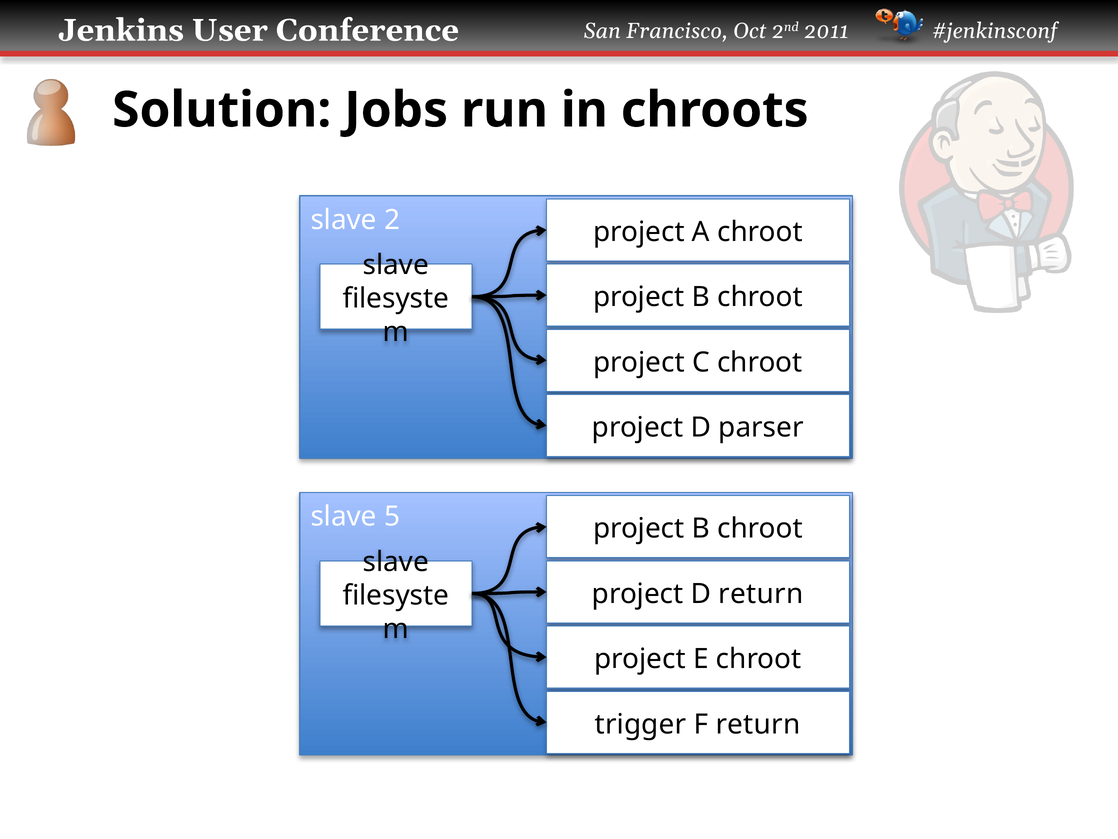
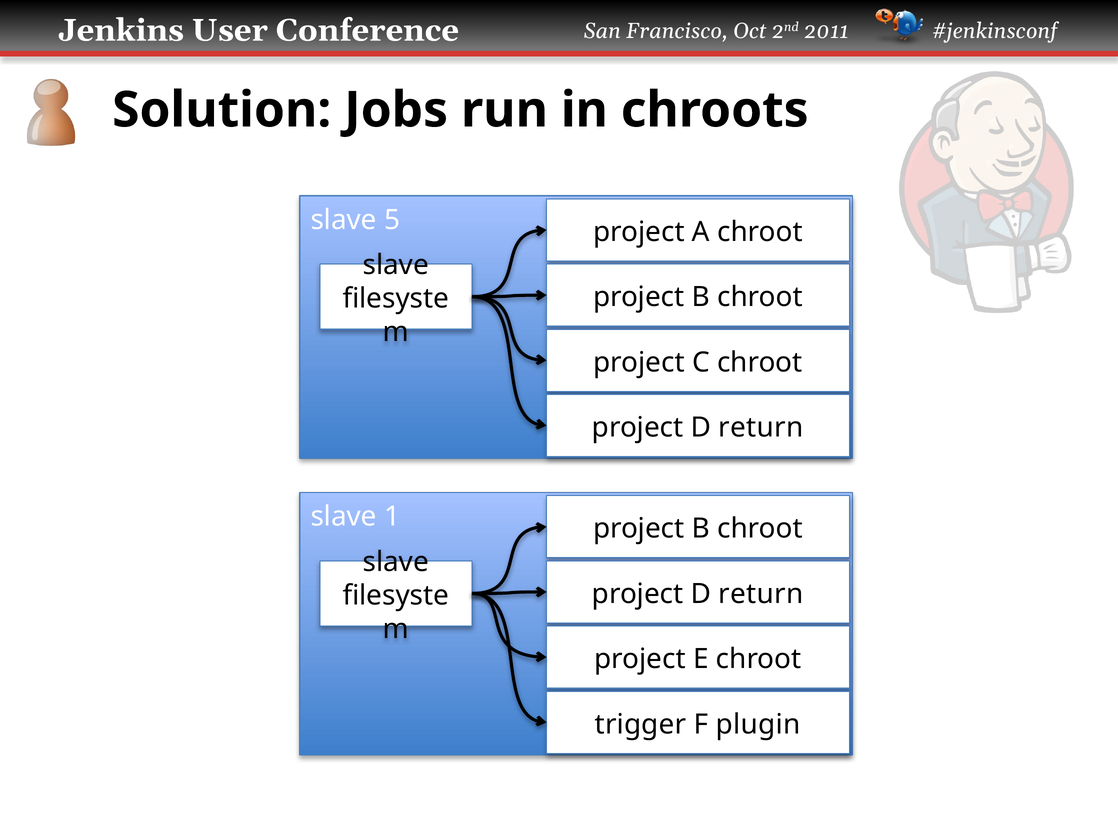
2: 2 -> 5 (392, 220)
parser: parser -> return (761, 427)
5: 5 -> 1 (392, 516)
F return: return -> plugin (758, 724)
